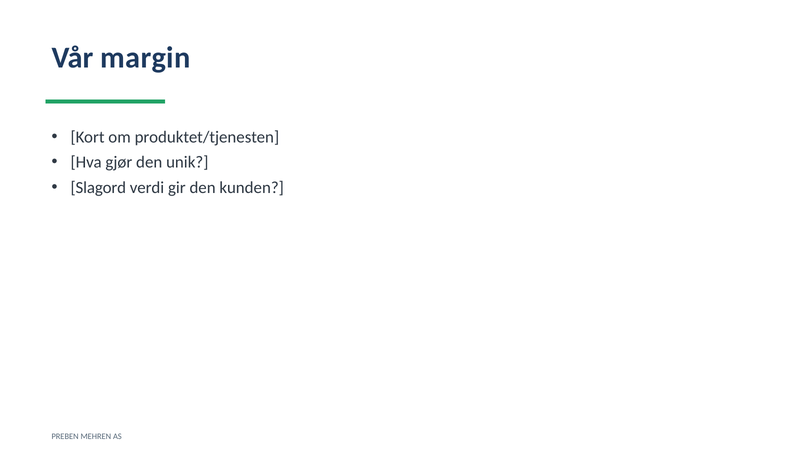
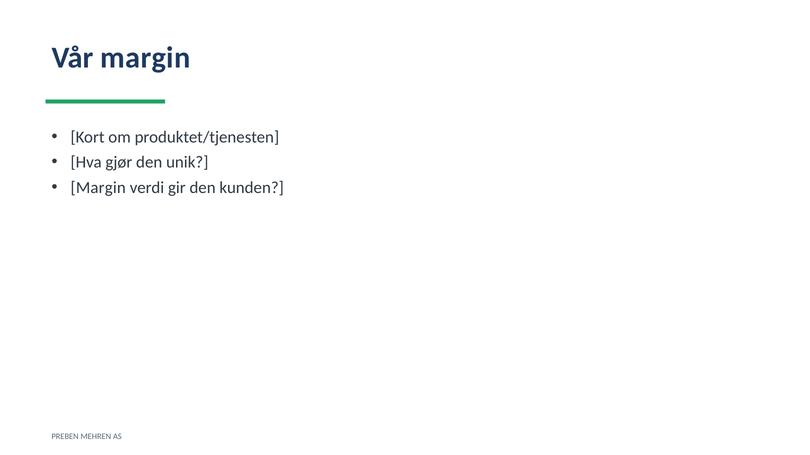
Slagord: Slagord -> Margin (98, 188)
